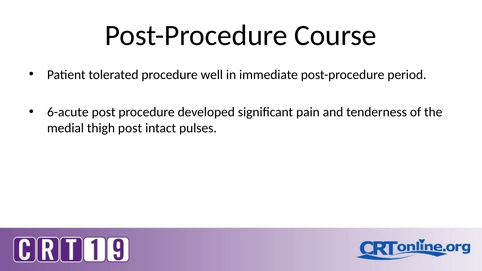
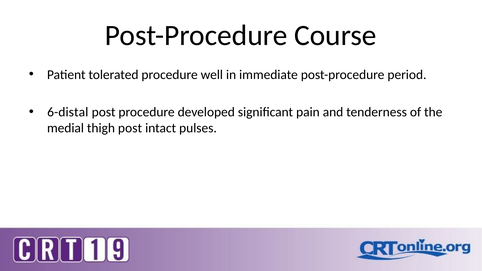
6-acute: 6-acute -> 6-distal (68, 112)
